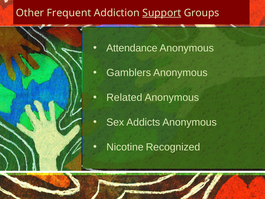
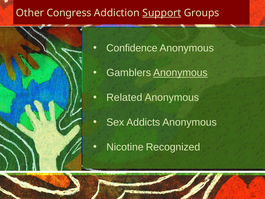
Frequent: Frequent -> Congress (69, 13)
Attendance: Attendance -> Confidence (132, 48)
Anonymous underline: none -> present (180, 73)
